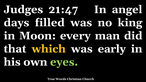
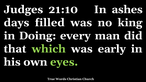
21:47: 21:47 -> 21:10 (63, 10)
angel: angel -> ashes (127, 10)
Moon: Moon -> Doing (38, 36)
which colour: yellow -> light green (49, 49)
